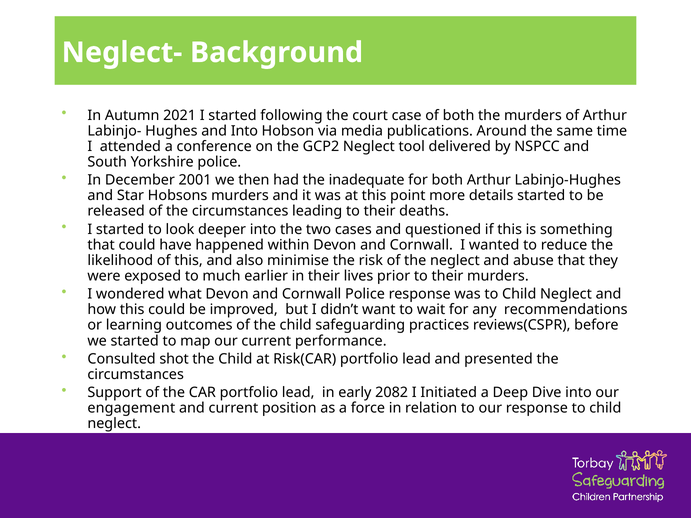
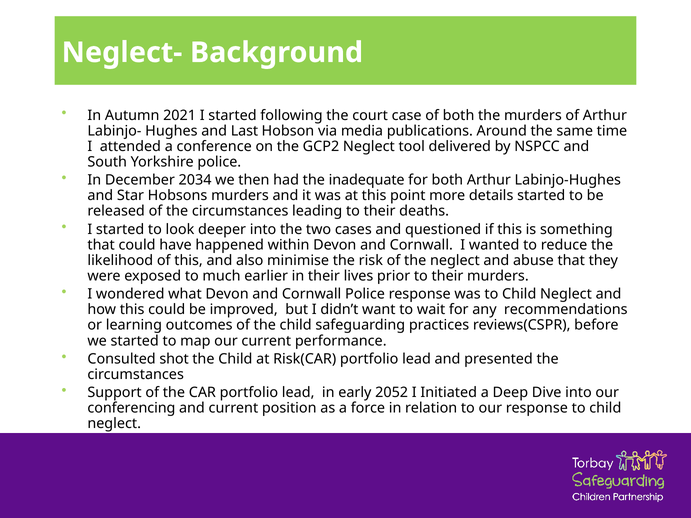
and Into: Into -> Last (244, 131)
2001: 2001 -> 2034 (195, 180)
2082: 2082 -> 2052 (392, 393)
engagement: engagement -> conferencing (131, 408)
